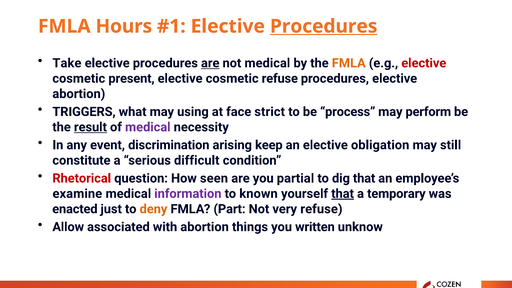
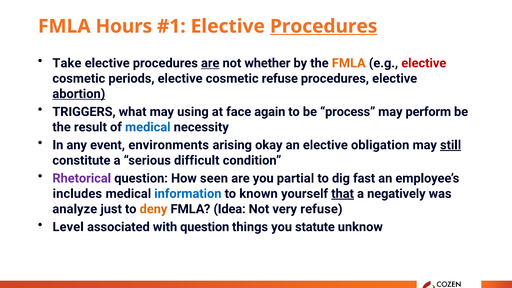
not medical: medical -> whether (267, 63)
present: present -> periods (131, 78)
abortion underline: none -> present (79, 94)
strict: strict -> again (270, 112)
result underline: present -> none (90, 127)
medical colour: purple -> blue (148, 127)
discrimination: discrimination -> environments (169, 145)
keep: keep -> okay (269, 145)
still underline: none -> present (451, 145)
Rhetorical colour: red -> purple (82, 178)
dig that: that -> fast (364, 178)
examine: examine -> includes (77, 194)
information colour: purple -> blue (188, 194)
temporary: temporary -> negatively (396, 194)
enacted: enacted -> analyze (75, 209)
Part: Part -> Idea (230, 209)
Allow: Allow -> Level (68, 227)
with abortion: abortion -> question (205, 227)
written: written -> statute (315, 227)
